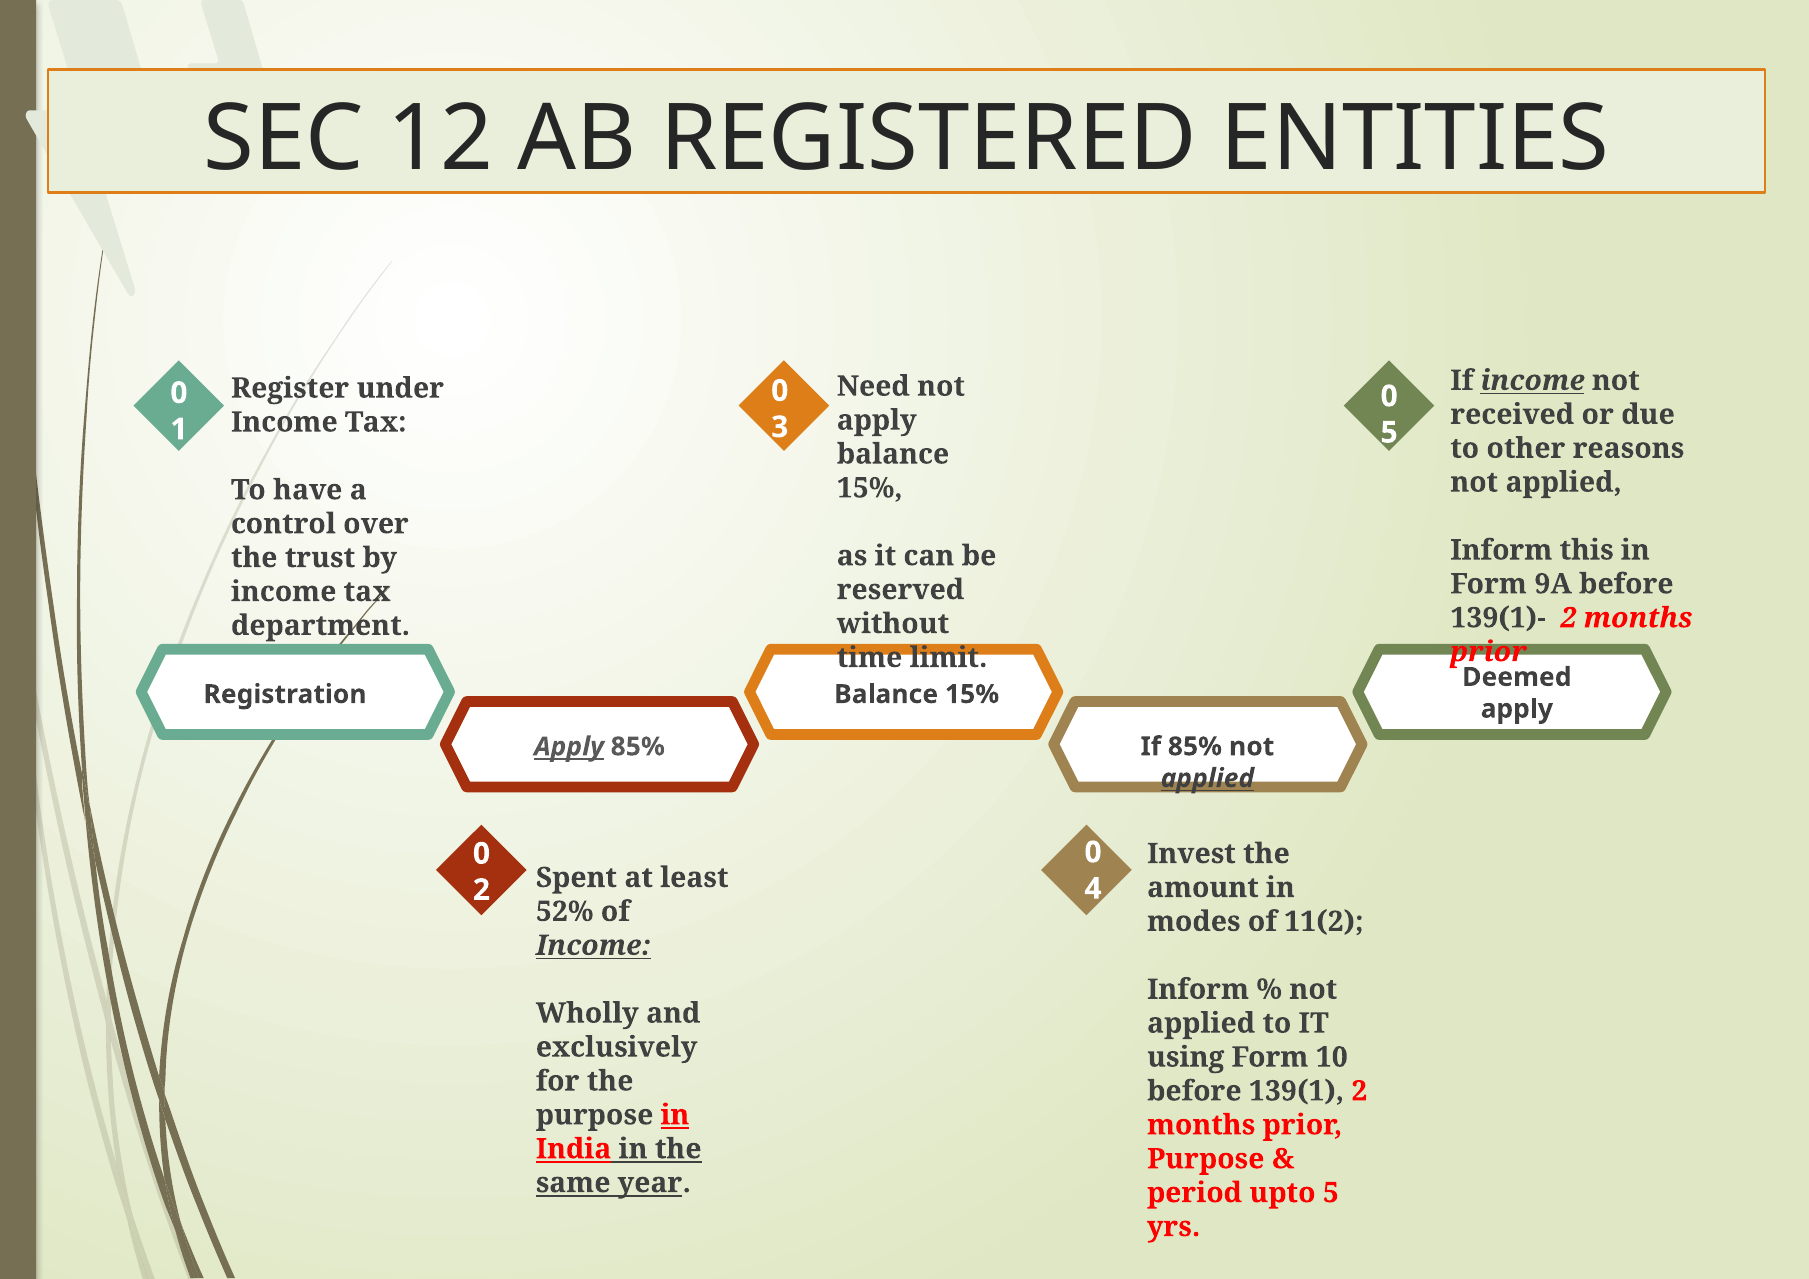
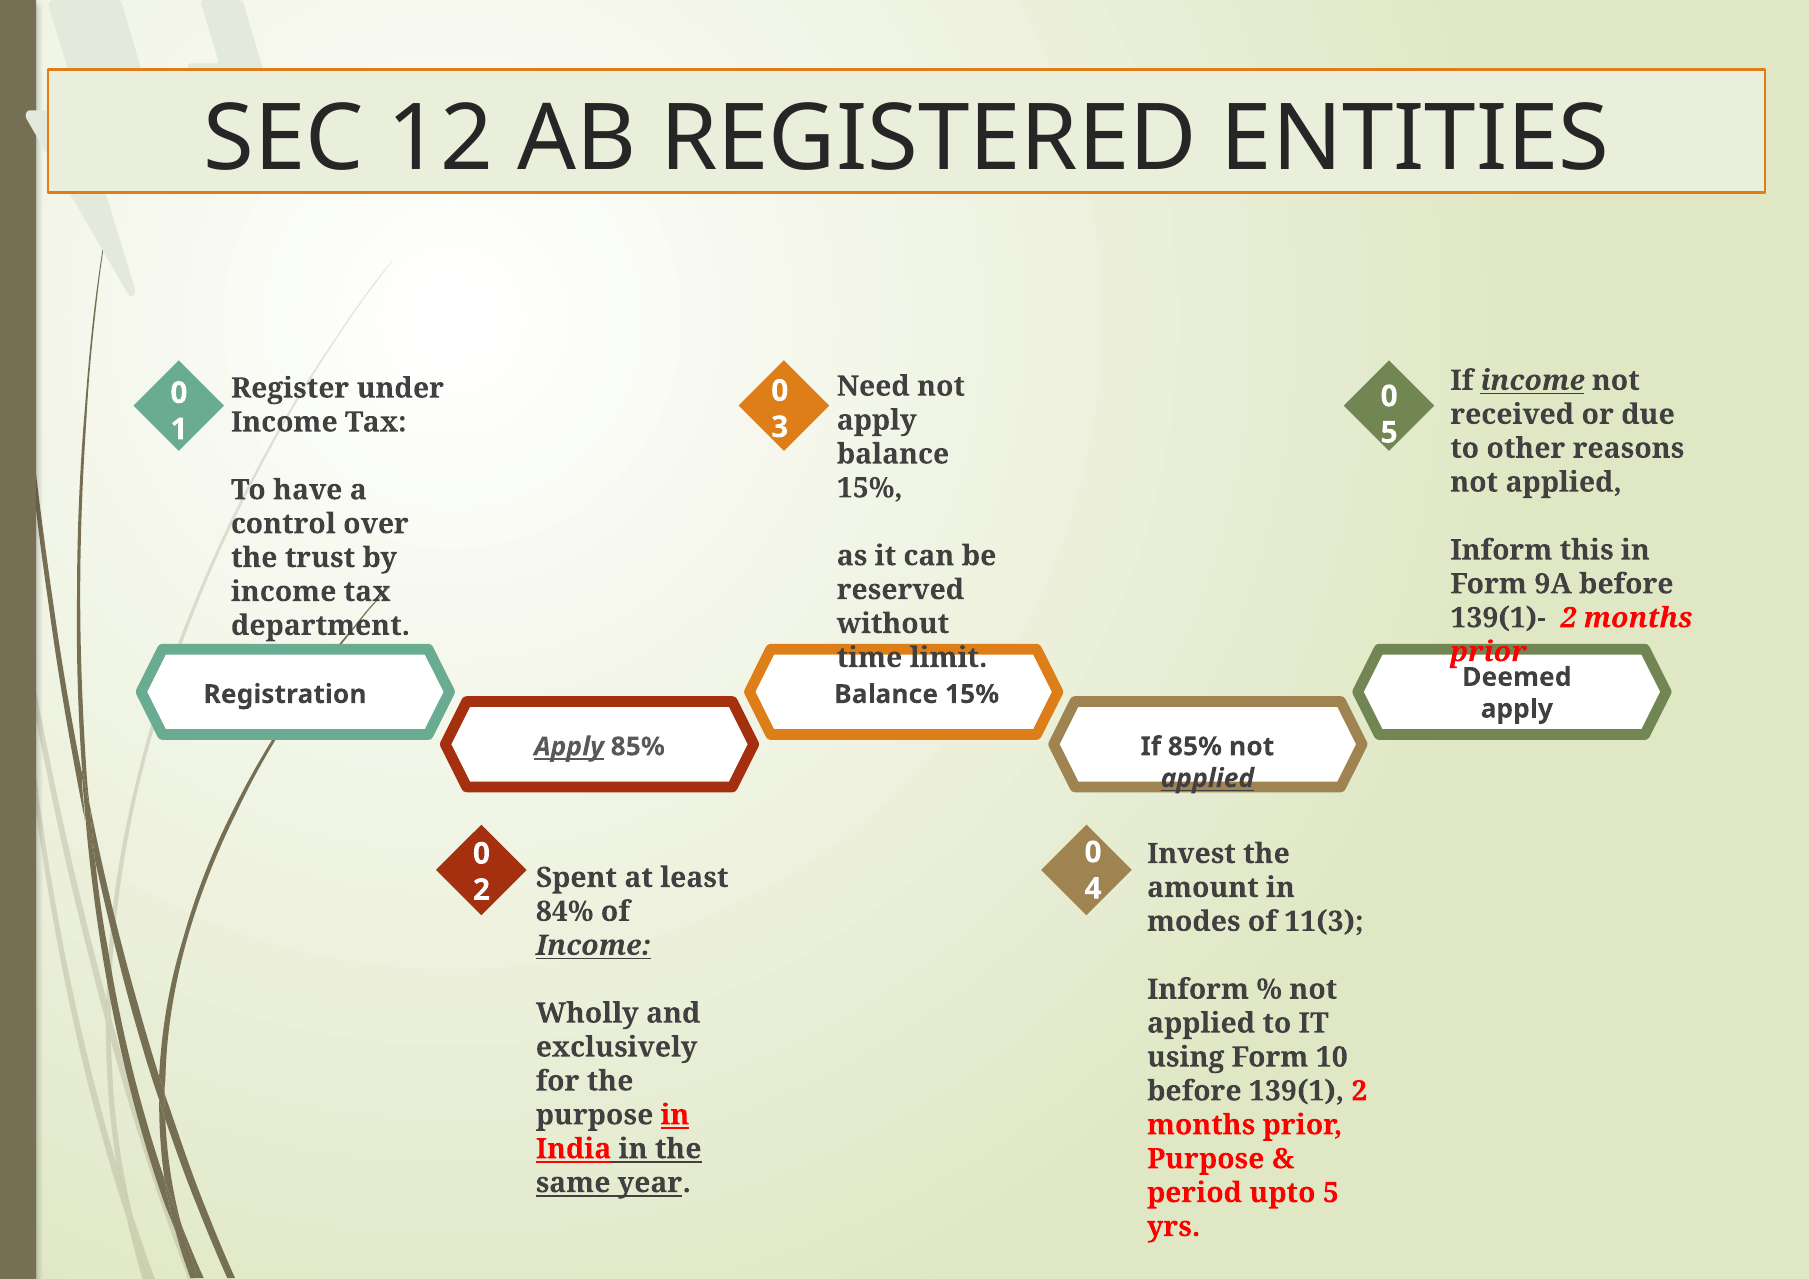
52%: 52% -> 84% (565, 912)
11(2: 11(2 -> 11(3 (1324, 922)
